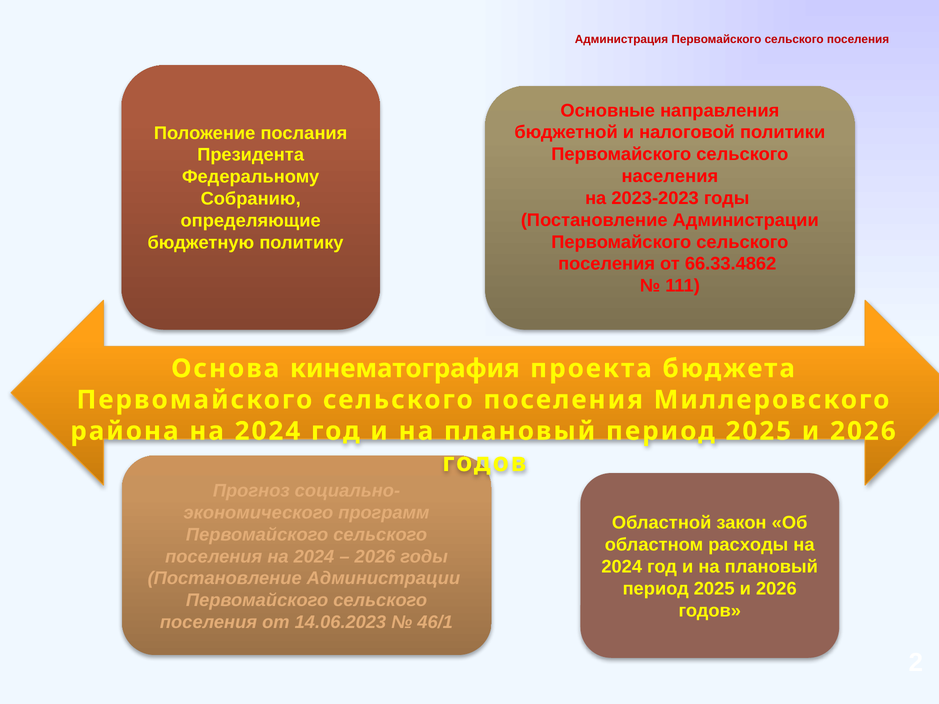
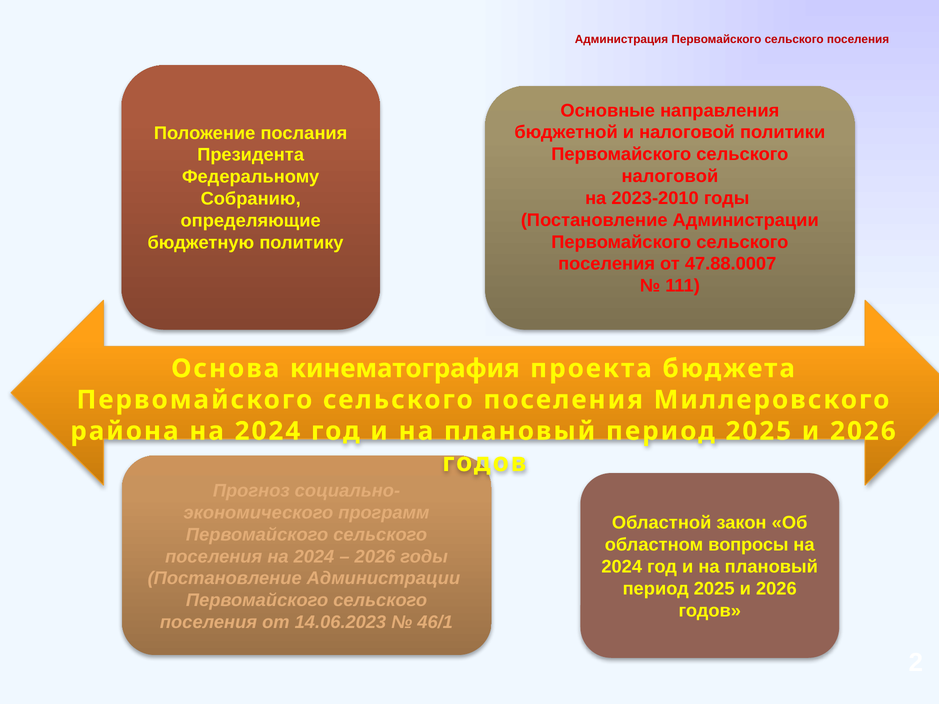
населения: населения -> налоговой (670, 176)
2023-2023: 2023-2023 -> 2023-2010 (655, 198)
66.33.4862: 66.33.4862 -> 47.88.0007 (731, 264)
расходы: расходы -> вопросы (748, 545)
